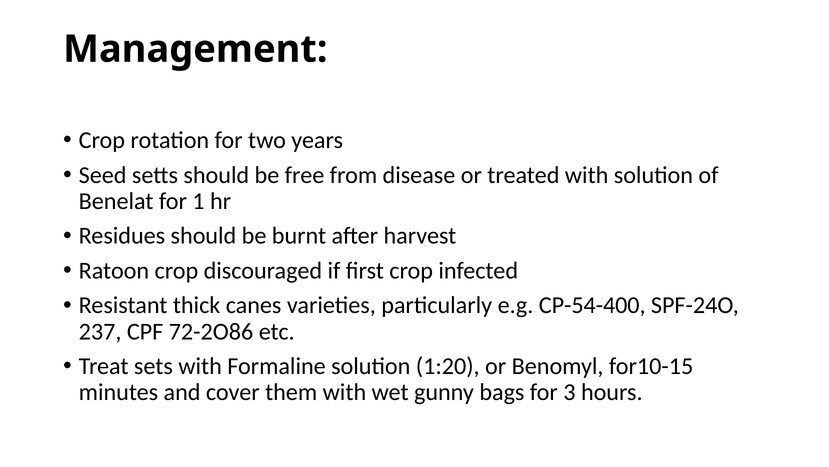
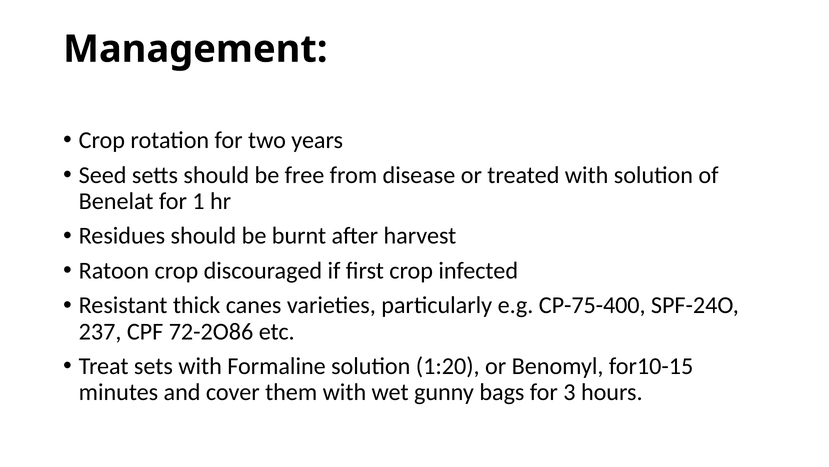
CP-54-400: CP-54-400 -> CP-75-400 (592, 305)
